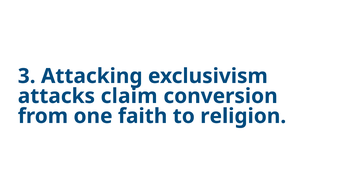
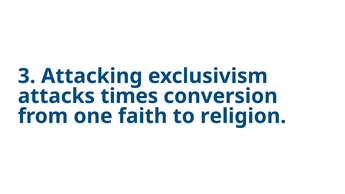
claim: claim -> times (129, 96)
